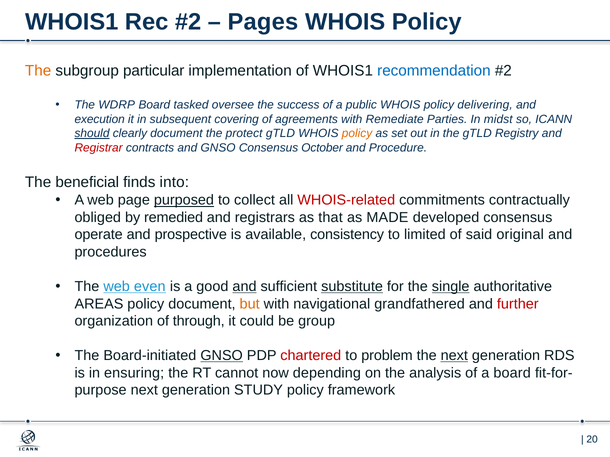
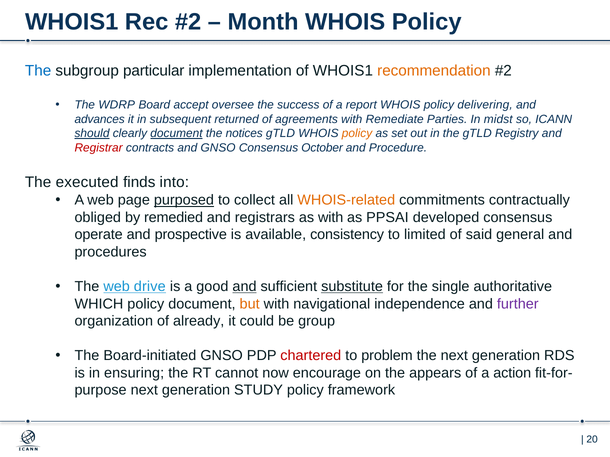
Pages: Pages -> Month (263, 22)
The colour: orange -> blue (38, 71)
recommendation colour: blue -> orange (434, 71)
tasked: tasked -> accept (191, 105)
public: public -> report (361, 105)
execution: execution -> advances (100, 119)
covering: covering -> returned (237, 119)
document underline: none -> present (176, 134)
protect: protect -> notices (244, 134)
beneficial: beneficial -> executed (87, 183)
WHOIS-related colour: red -> orange (346, 200)
as that: that -> with (331, 218)
MADE: MADE -> PPSAI (387, 218)
original: original -> general (520, 235)
even: even -> drive (150, 287)
single underline: present -> none (451, 287)
AREAS: AREAS -> WHICH (99, 304)
grandfathered: grandfathered -> independence (420, 304)
further colour: red -> purple (518, 304)
through: through -> already (199, 321)
GNSO underline: present -> none (222, 356)
next underline: present -> none (454, 356)
depending: depending -> encourage (327, 373)
analysis: analysis -> appears (435, 373)
a board: board -> action (512, 373)
